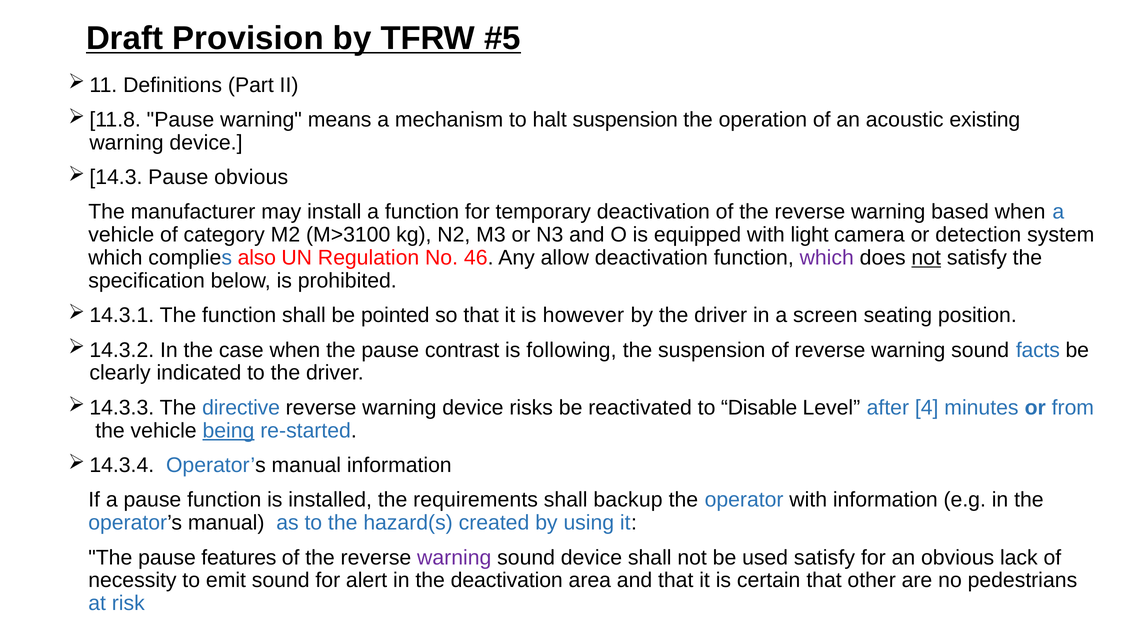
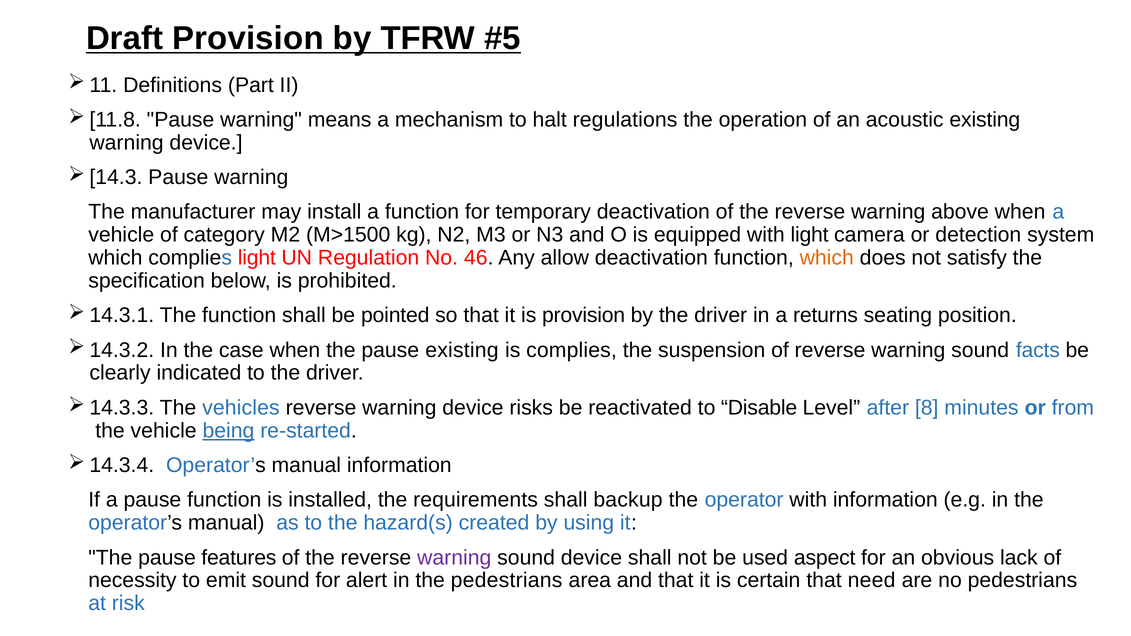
halt suspension: suspension -> regulations (625, 120)
obvious: obvious -> warning (251, 177)
based: based -> above (960, 212)
M>3100: M>3100 -> M>1500 (348, 235)
complies also: also -> light (257, 258)
which colour: purple -> orange (827, 258)
not underline: present -> none (926, 258)
is however: however -> provision (584, 315)
screen: screen -> returns (825, 315)
pause contrast: contrast -> existing (462, 350)
is following: following -> complies (571, 350)
directive: directive -> vehicles (241, 408)
4: 4 -> 8 (927, 408)
used satisfy: satisfy -> aspect (825, 558)
the deactivation: deactivation -> pedestrians (507, 581)
other: other -> need (872, 581)
